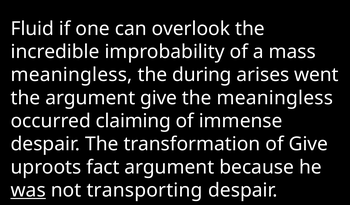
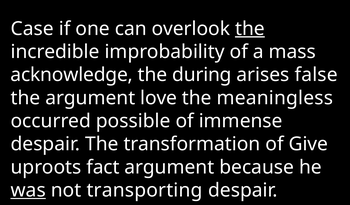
Fluid: Fluid -> Case (32, 29)
the underline: none -> present (250, 29)
meaningless: meaningless -> acknowledge (72, 75)
went: went -> false (316, 75)
argument give: give -> love (159, 98)
claiming: claiming -> possible (133, 121)
